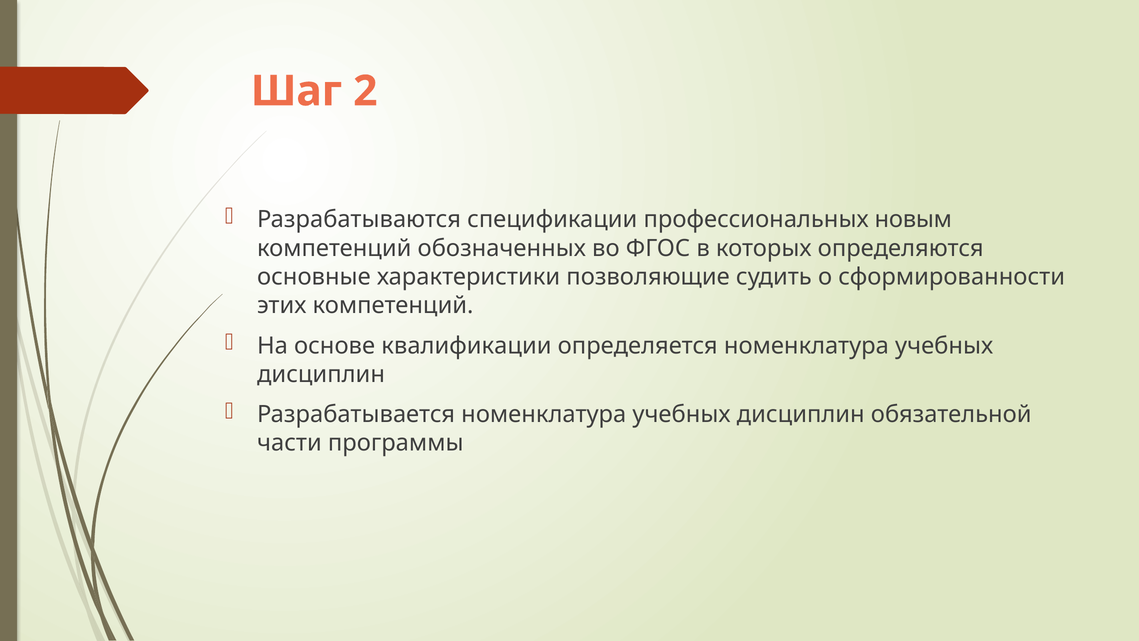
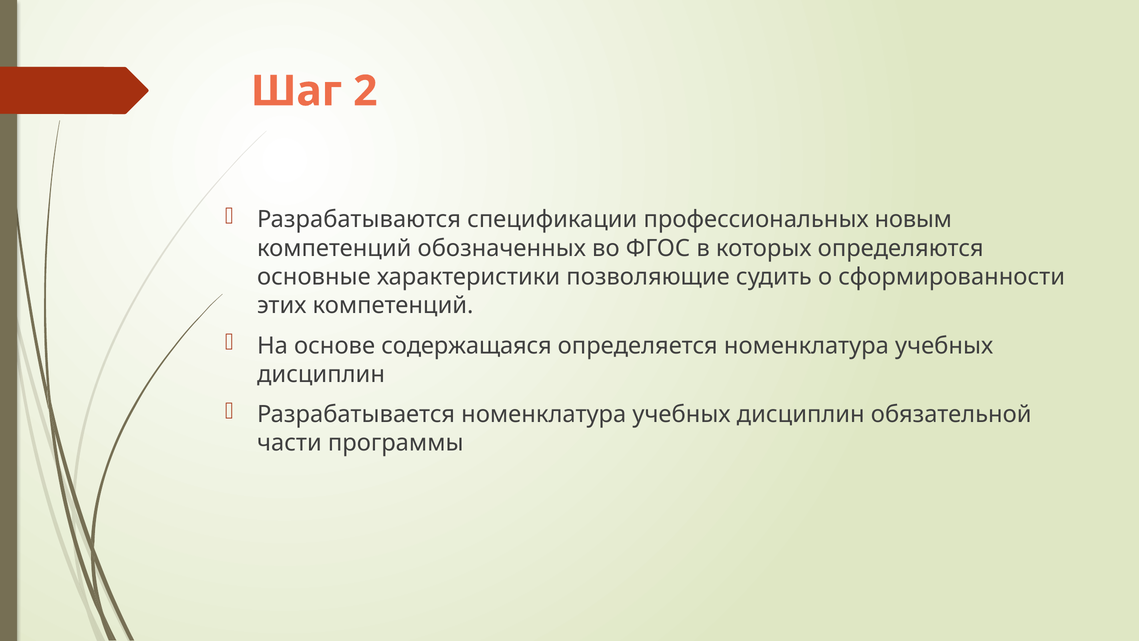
квалификации: квалификации -> содержащаяся (467, 345)
